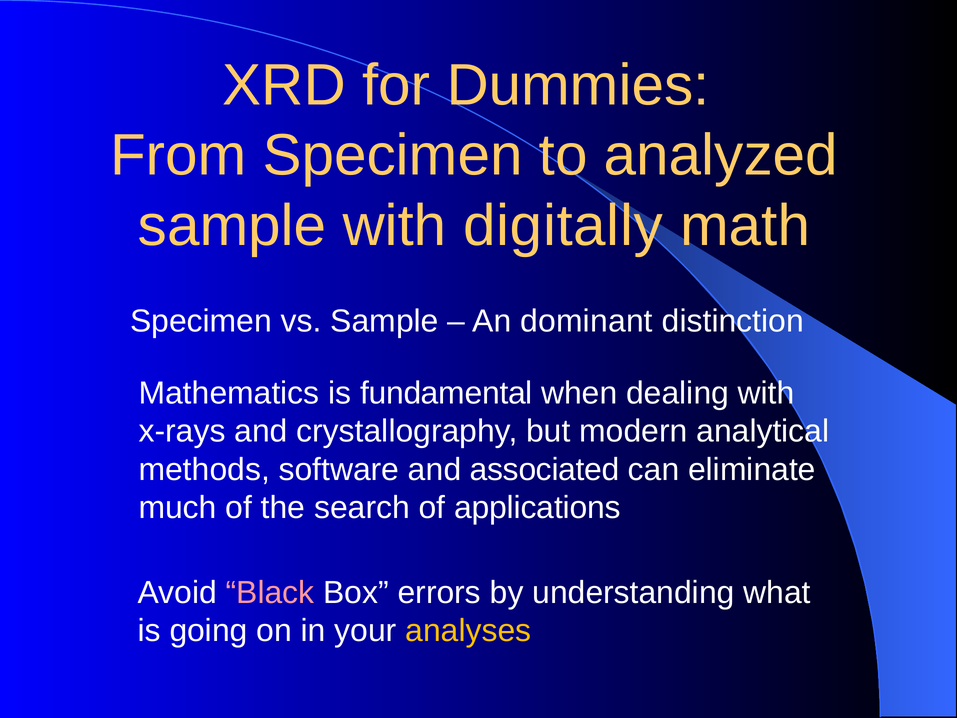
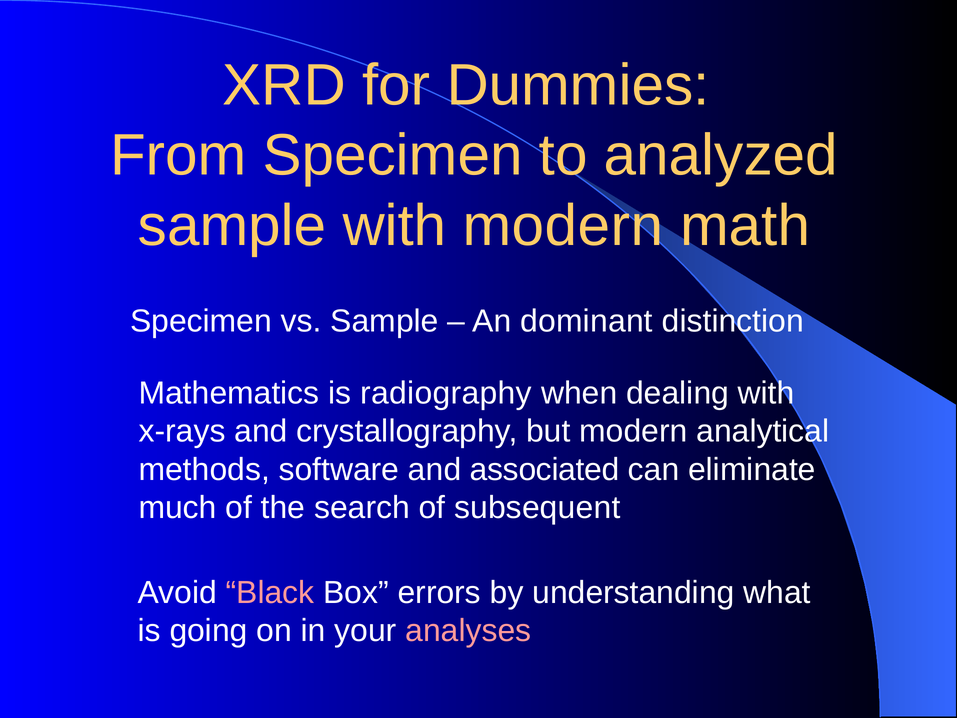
with digitally: digitally -> modern (563, 226)
fundamental: fundamental -> radiography (446, 393)
applications: applications -> subsequent (537, 508)
analyses colour: yellow -> pink (468, 631)
